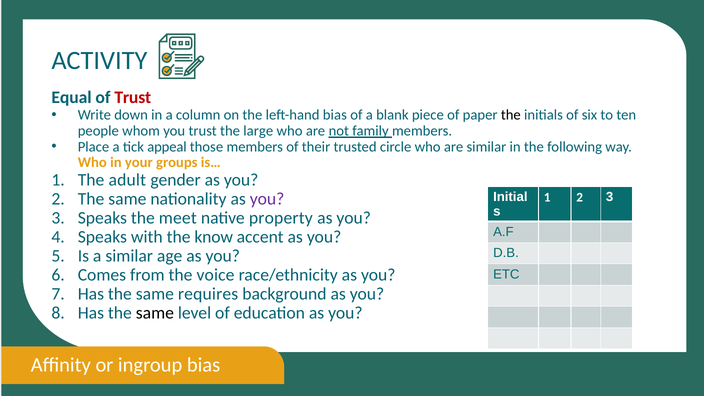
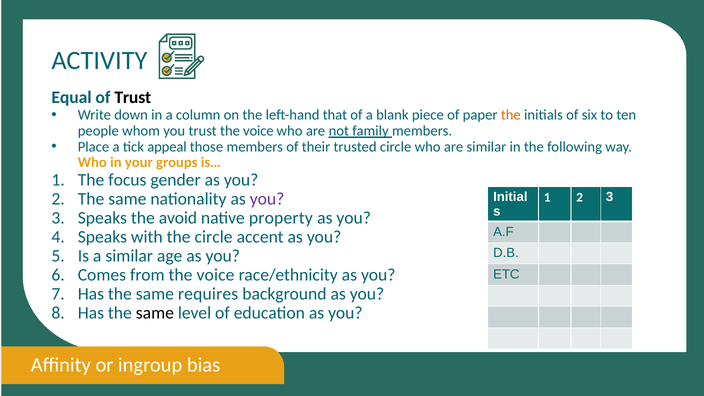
Trust colour: red -> black (133, 98)
left-hand bias: bias -> that (335, 115)
the colour: black -> orange (511, 115)
trust the large: large -> voice (258, 131)
adult: adult -> focus (127, 180)
meet: meet -> avoid (178, 218)
the know: know -> circle (214, 237)
